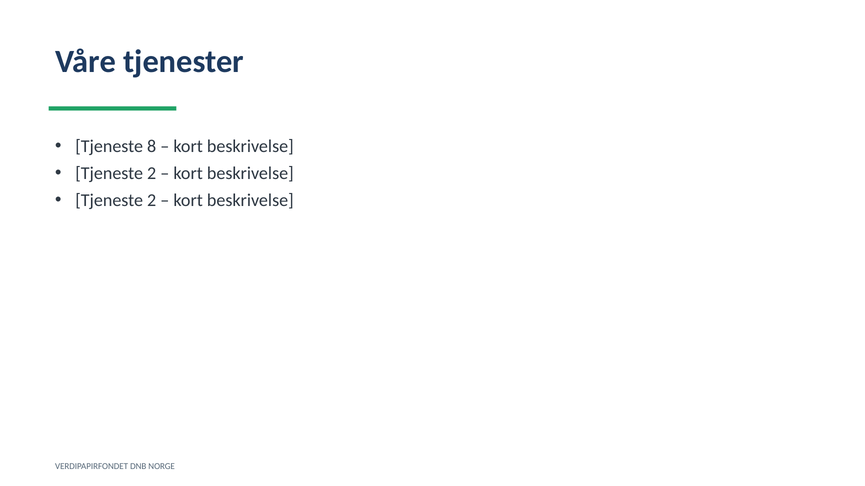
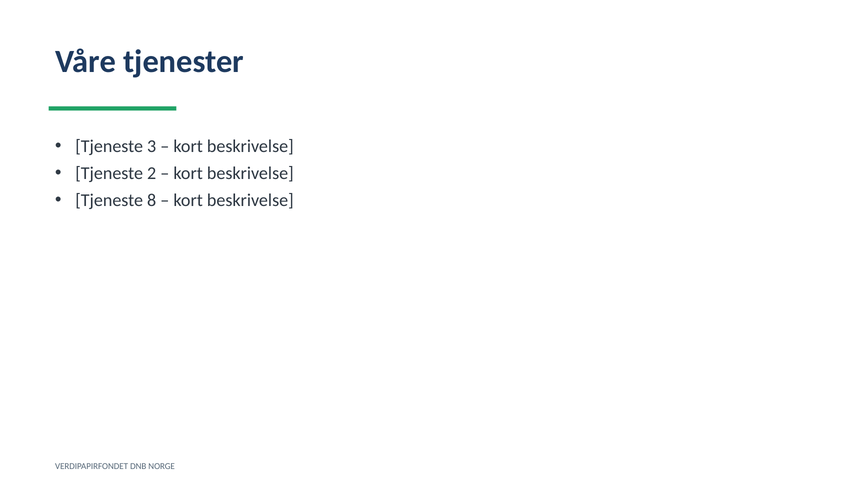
8: 8 -> 3 (152, 147)
2: 2 -> 8 (152, 201)
